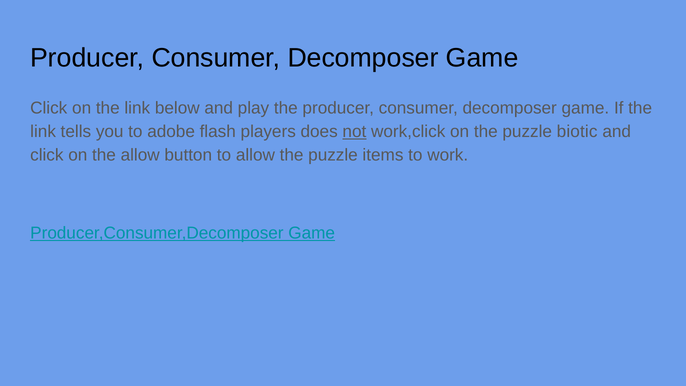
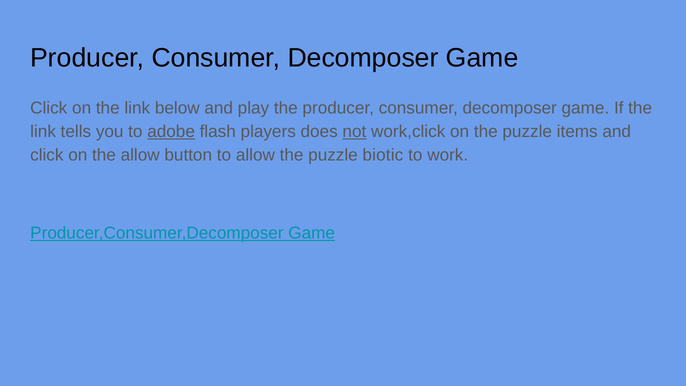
adobe underline: none -> present (171, 132)
biotic: biotic -> items (577, 132)
items: items -> biotic (383, 155)
